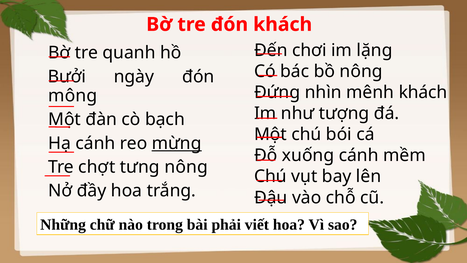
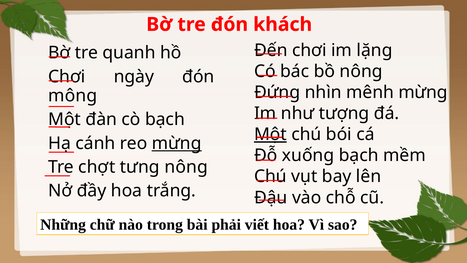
Bưởi: Bưởi -> Chơi (67, 77)
mênh khách: khách -> mừng (423, 92)
Một underline: none -> present (270, 134)
xuống cánh: cánh -> bạch (359, 155)
